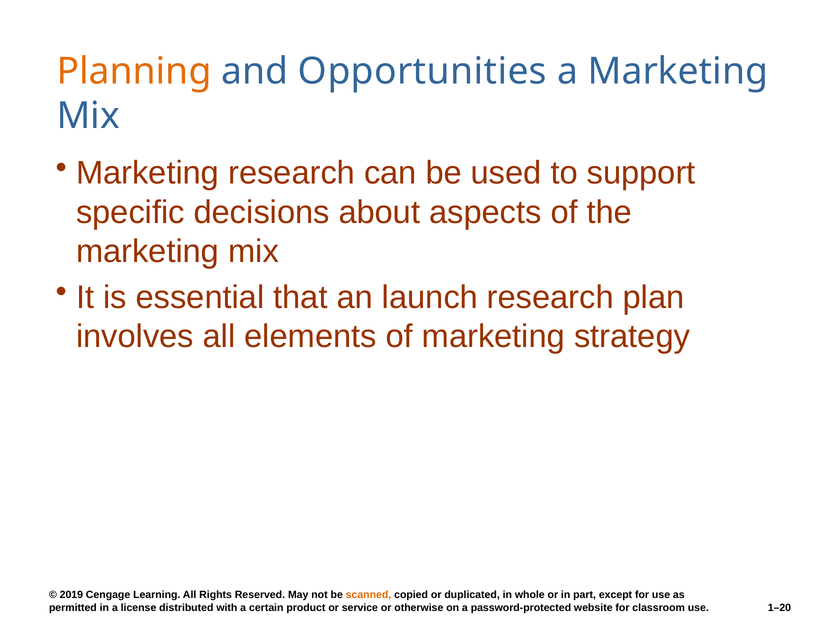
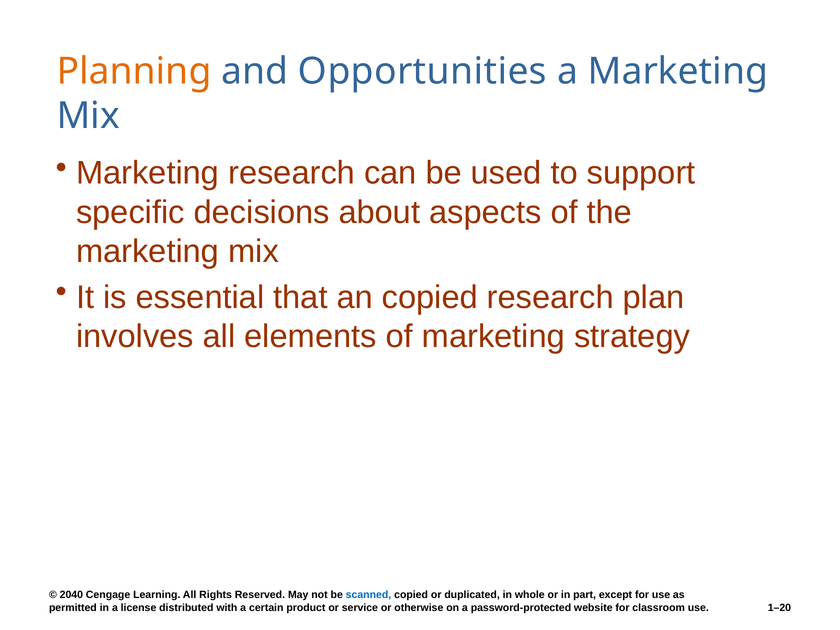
an launch: launch -> copied (430, 297)
2019: 2019 -> 2040 (71, 595)
scanned colour: orange -> blue (368, 595)
